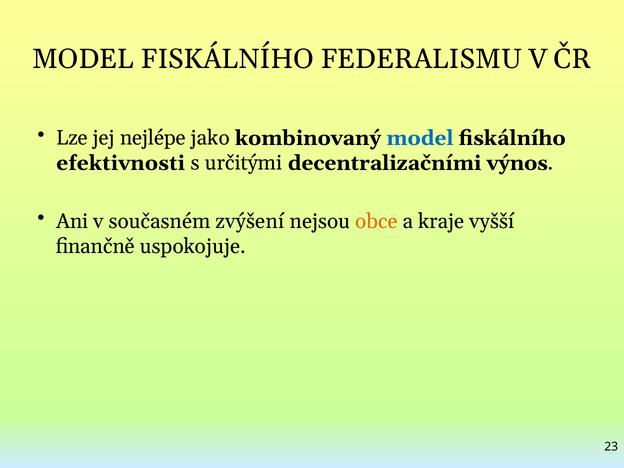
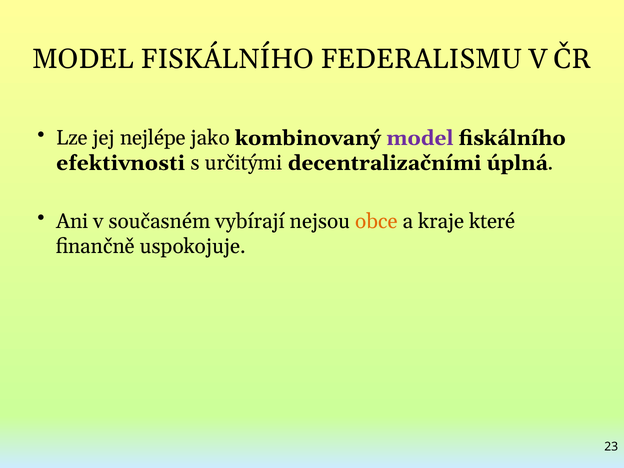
model colour: blue -> purple (420, 138)
výnos: výnos -> úplná (517, 163)
zvýšení: zvýšení -> vybírají (250, 221)
vyšší: vyšší -> které (492, 221)
